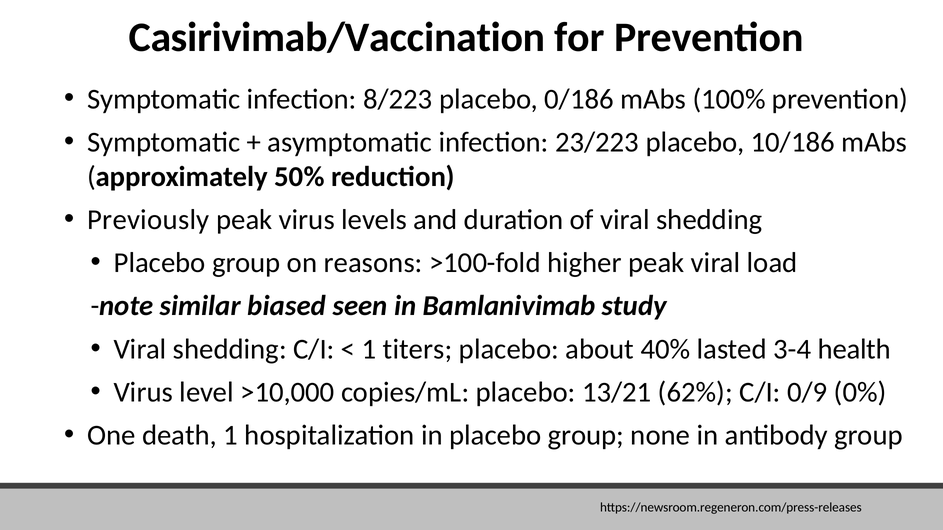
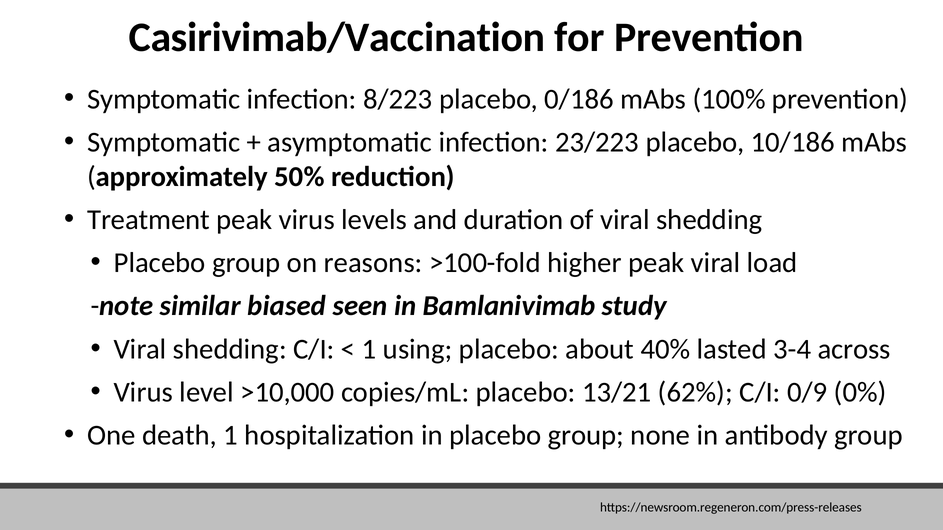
Previously: Previously -> Treatment (149, 220)
titers: titers -> using (418, 349)
health: health -> across (854, 349)
